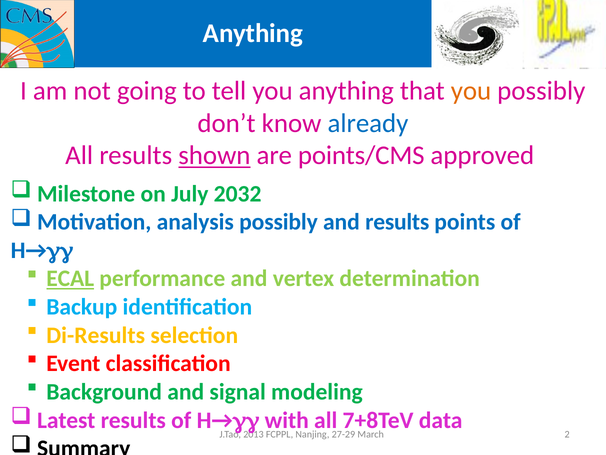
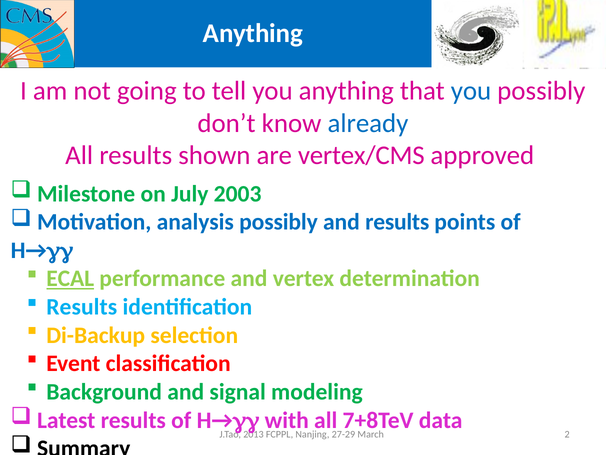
you colour: orange -> blue (471, 91)
shown underline: present -> none (214, 155)
points/CMS: points/CMS -> vertex/CMS (361, 155)
2032: 2032 -> 2003 (238, 194)
Backup: Backup -> Results (82, 307)
Di-Results: Di-Results -> Di-Backup (96, 335)
